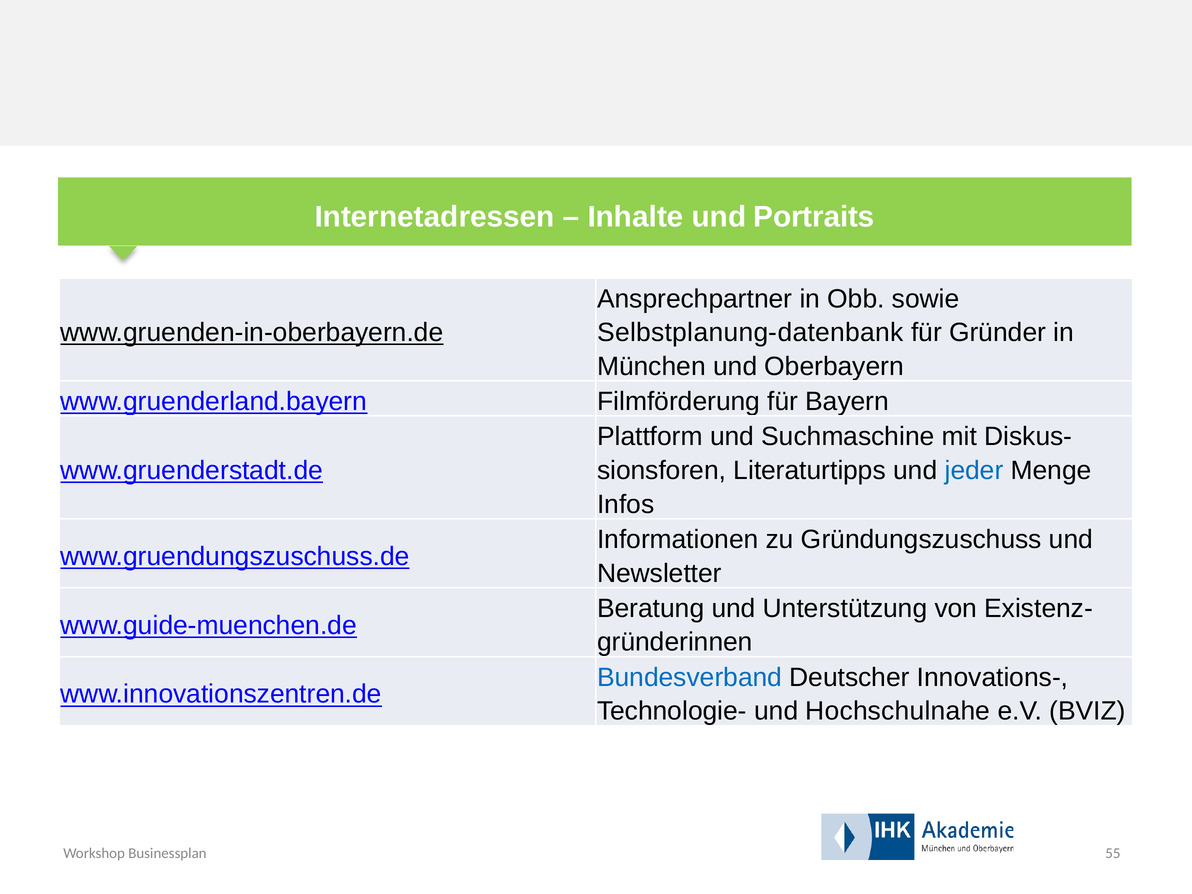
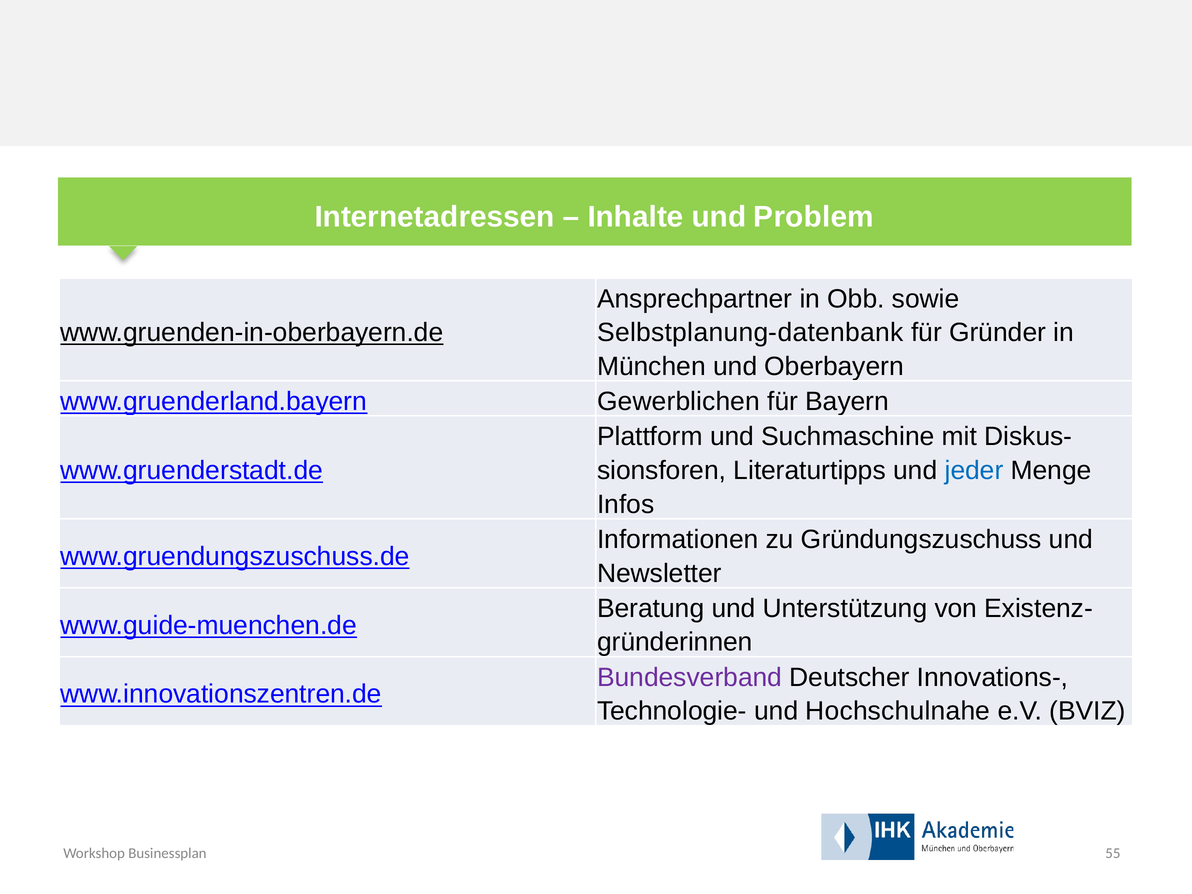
Portraits: Portraits -> Problem (814, 217)
Filmförderung: Filmförderung -> Gewerblichen (679, 402)
Bundesverband colour: blue -> purple (690, 677)
